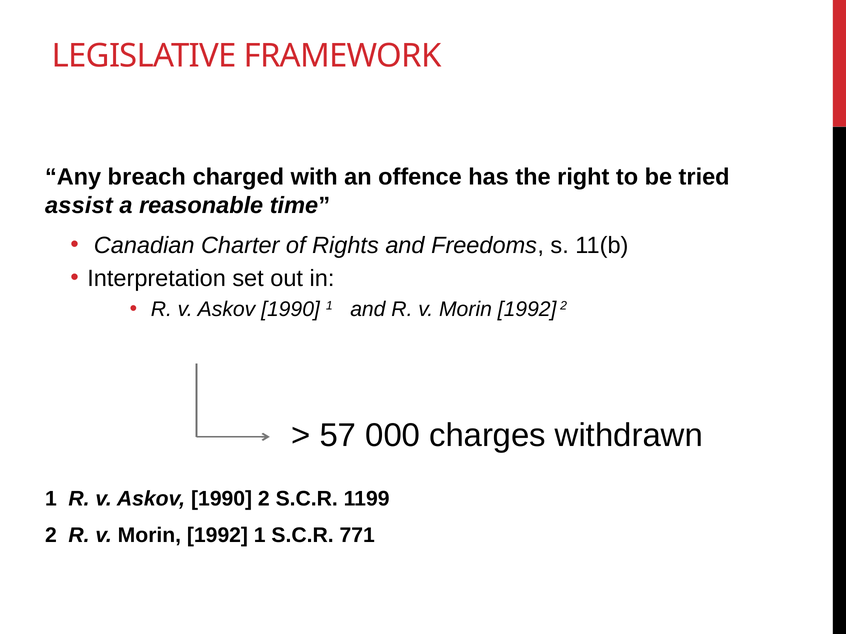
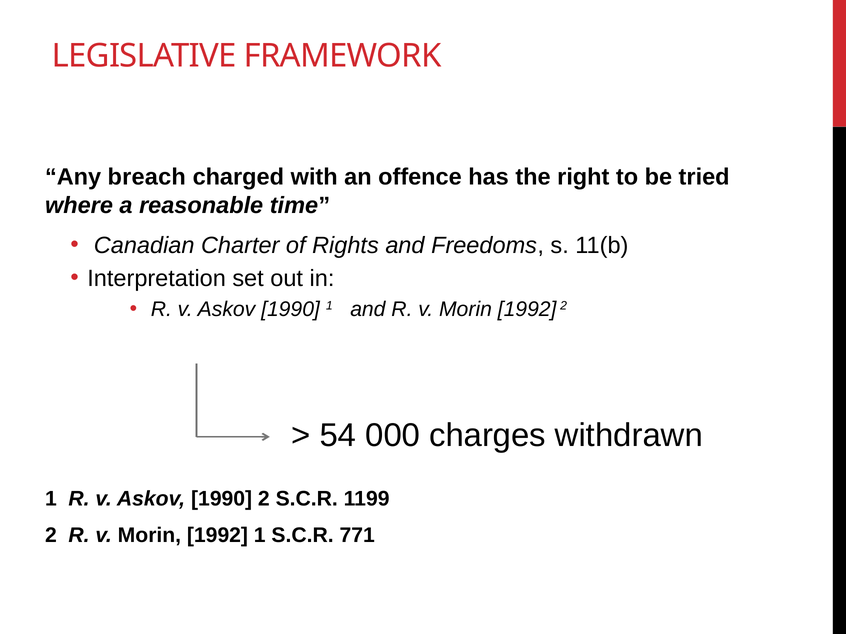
assist: assist -> where (79, 206)
57: 57 -> 54 (338, 436)
